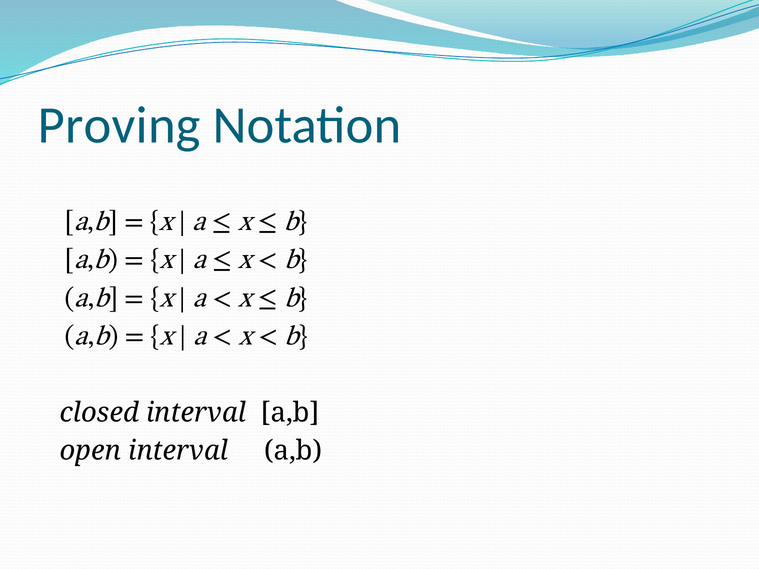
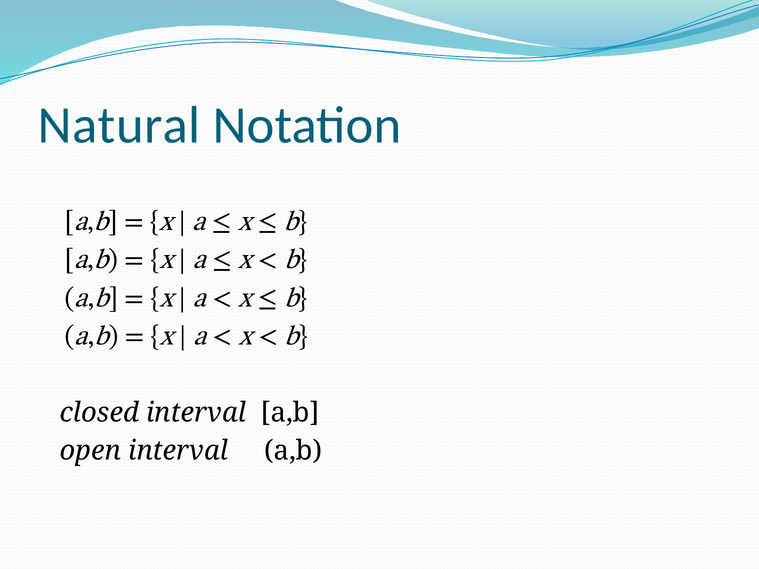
Proving: Proving -> Natural (119, 125)
